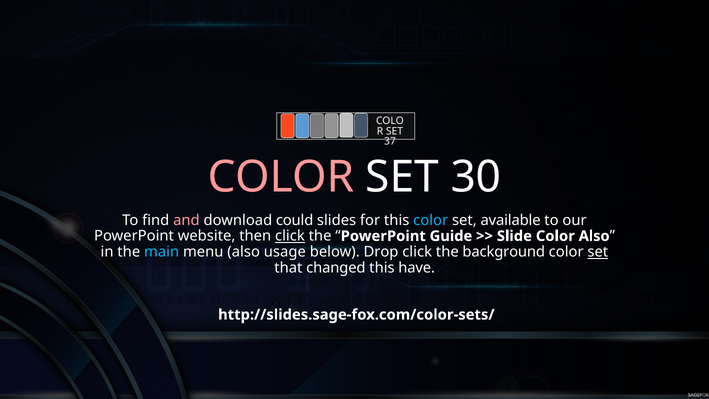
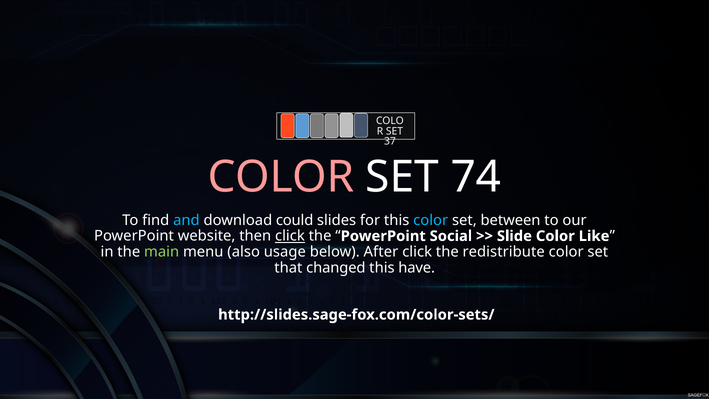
30: 30 -> 74 (476, 177)
and colour: pink -> light blue (186, 220)
available: available -> between (511, 220)
Guide: Guide -> Social (451, 236)
Color Also: Also -> Like (594, 236)
main colour: light blue -> light green (162, 252)
Drop: Drop -> After (381, 252)
background: background -> redistribute (504, 252)
set underline: present -> none (598, 252)
